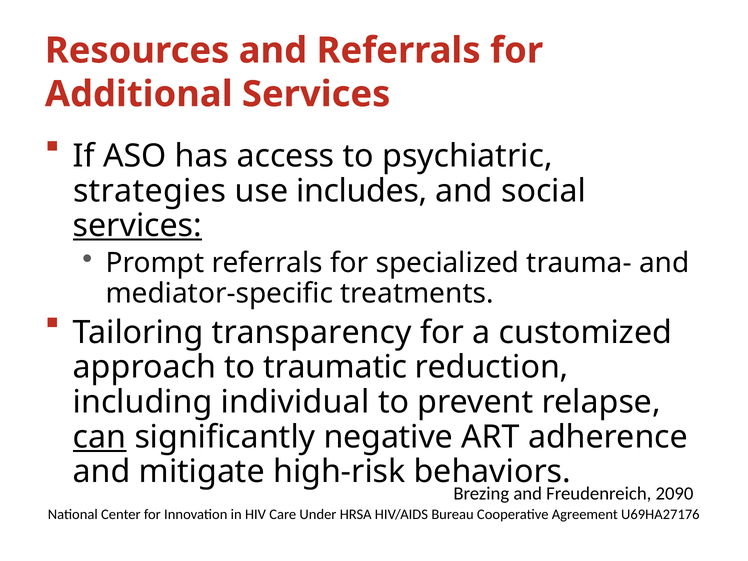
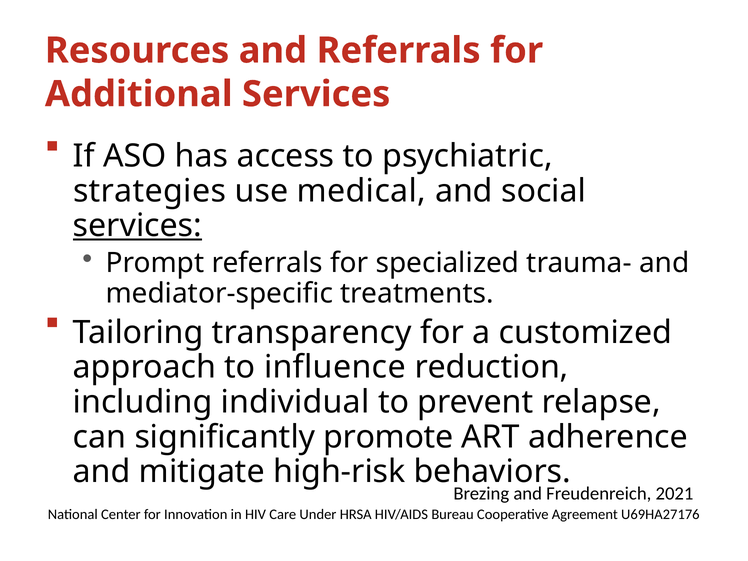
includes: includes -> medical (361, 191)
traumatic: traumatic -> influence (335, 367)
can underline: present -> none (100, 437)
negative: negative -> promote (388, 437)
2090: 2090 -> 2021 (674, 494)
